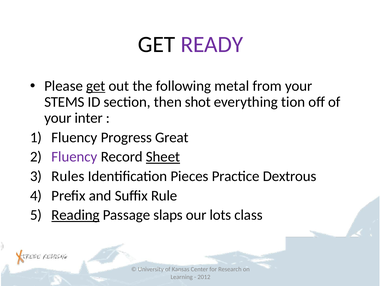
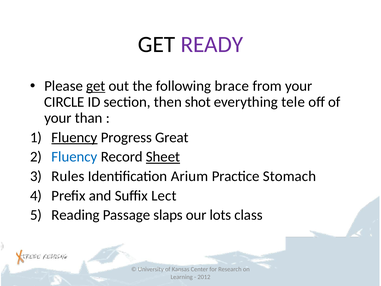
metal: metal -> brace (232, 86)
STEMS: STEMS -> CIRCLE (64, 102)
tion: tion -> tele (293, 102)
inter: inter -> than (89, 118)
Fluency underline: none -> present (74, 137)
Fluency colour: purple -> blue (74, 157)
Pieces: Pieces -> Arium (189, 176)
Dextrous: Dextrous -> Stomach (289, 176)
Rule: Rule -> Lect (164, 195)
Reading underline: present -> none (75, 215)
